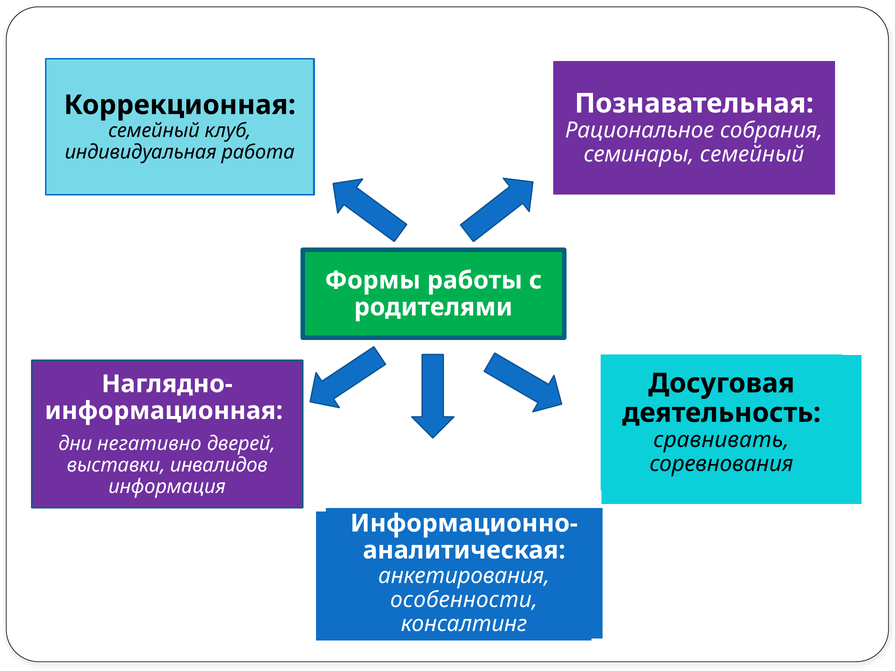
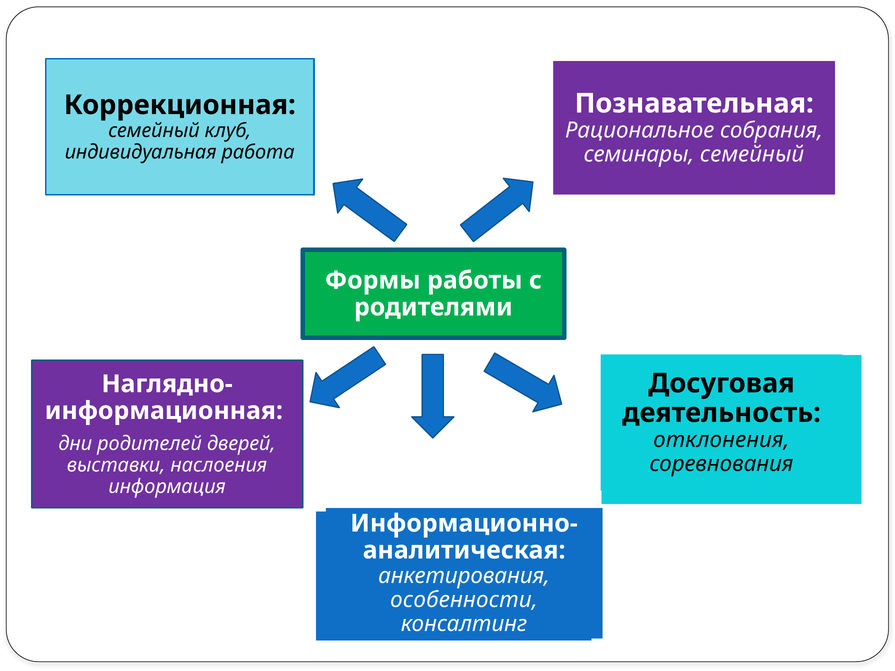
сравнивать: сравнивать -> отклонения (721, 440)
негативно: негативно -> родителей (149, 444)
инвалидов: инвалидов -> наслоения (219, 465)
